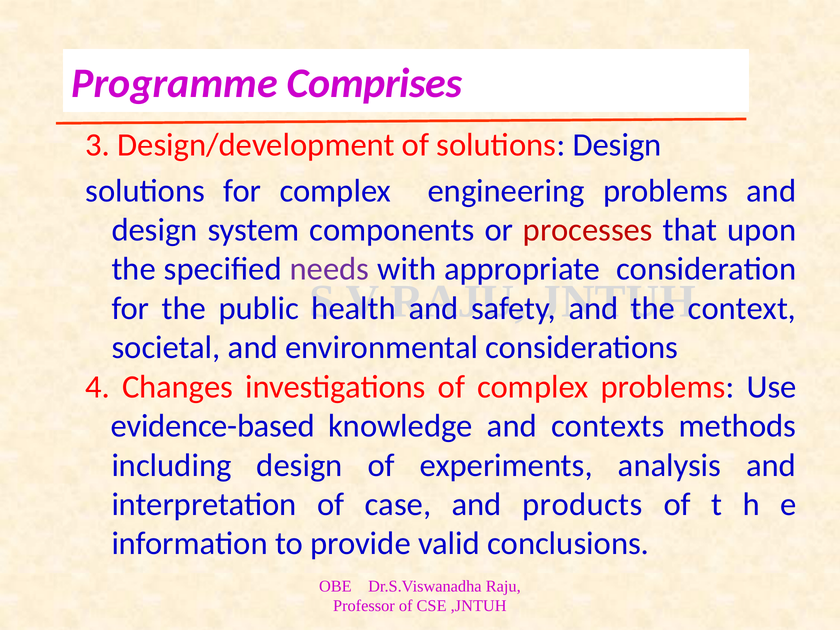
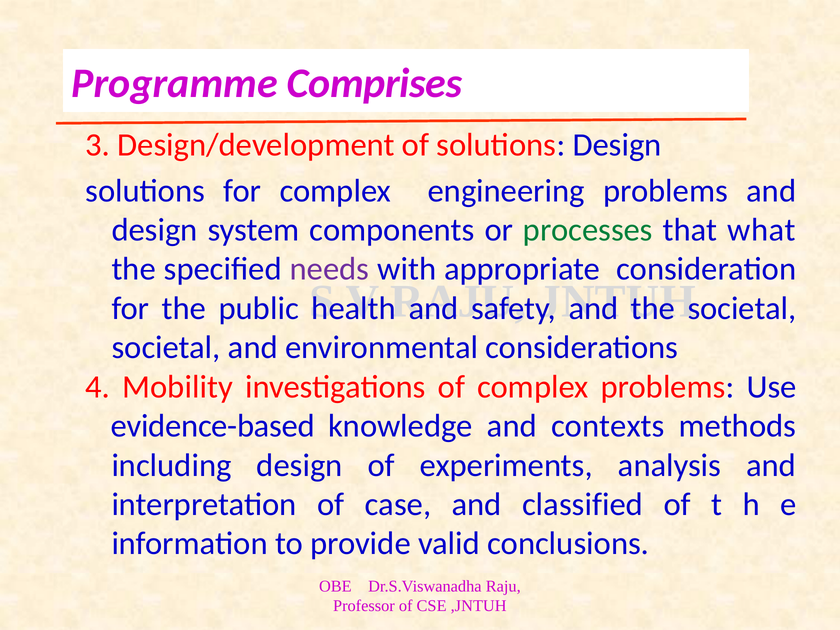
processes colour: red -> green (588, 230)
upon: upon -> what (762, 230)
context: context -> societal (742, 308)
Changes: Changes -> Mobility (177, 387)
products: products -> classified (583, 504)
